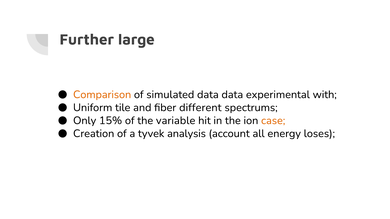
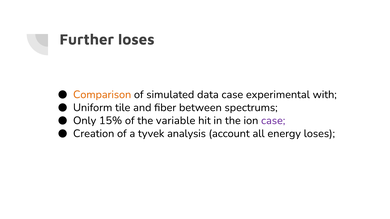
Further large: large -> loses (136, 40)
data data: data -> case (232, 95)
different: different -> between (200, 108)
case colour: orange -> purple (273, 121)
